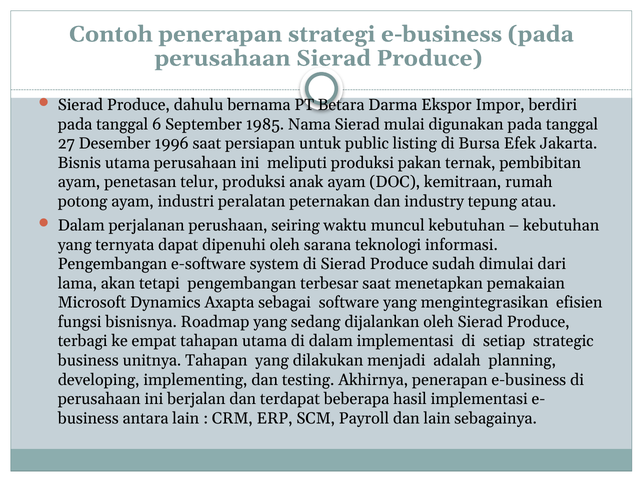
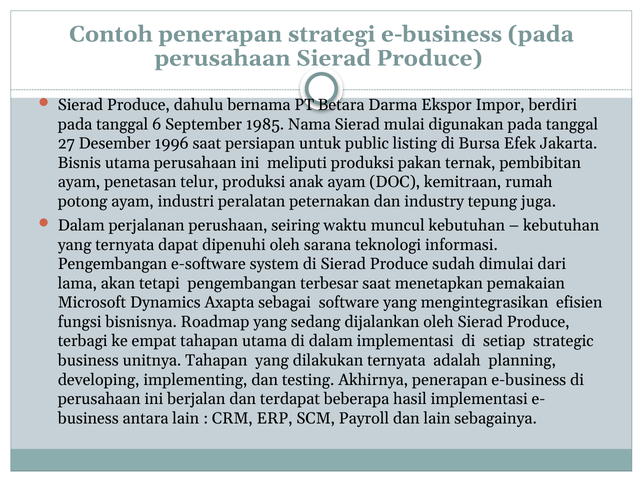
atau: atau -> juga (539, 201)
dilakukan menjadi: menjadi -> ternyata (396, 361)
